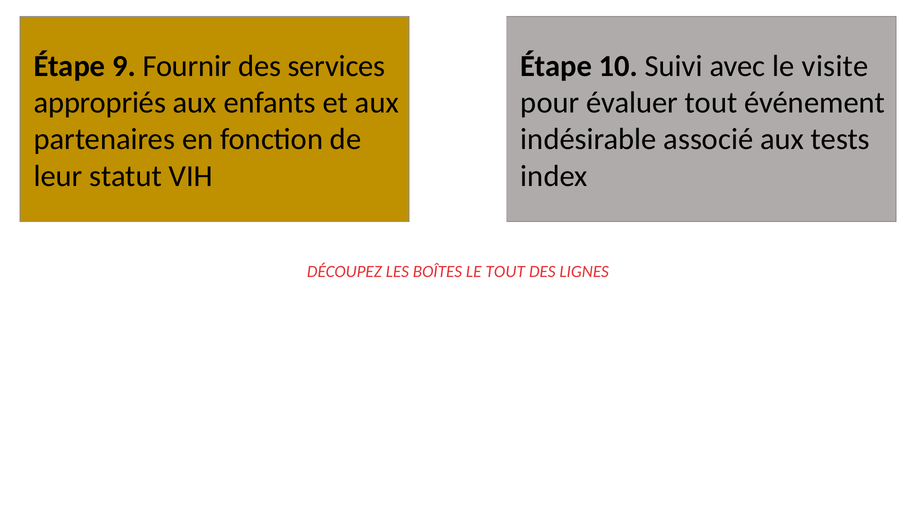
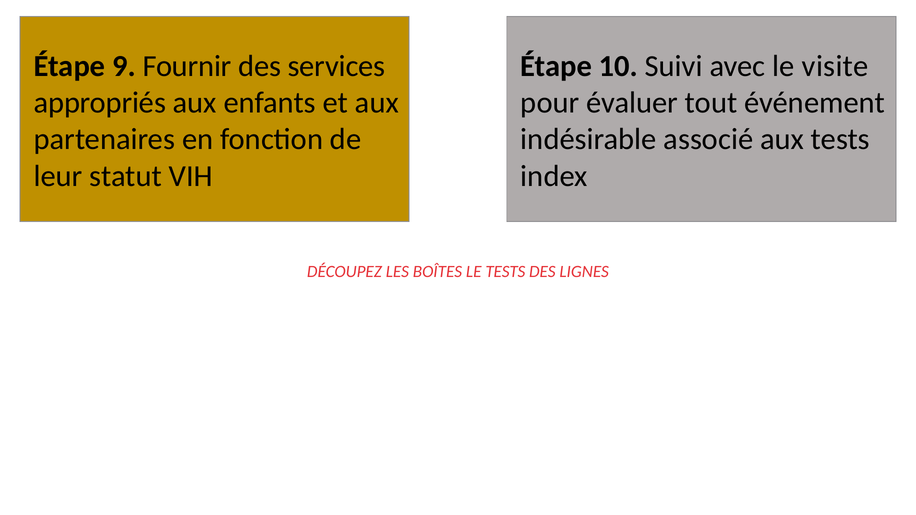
LE TOUT: TOUT -> TESTS (505, 272)
